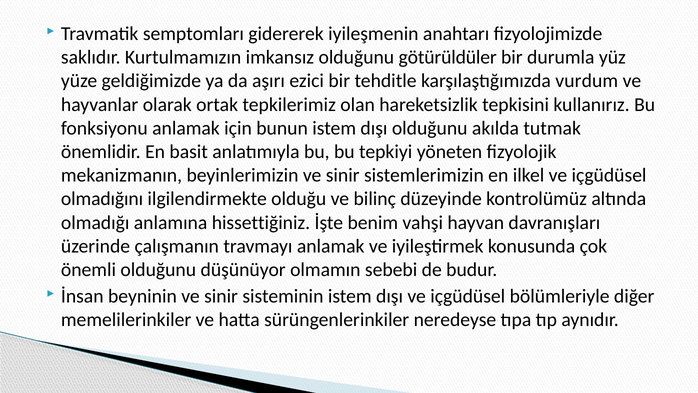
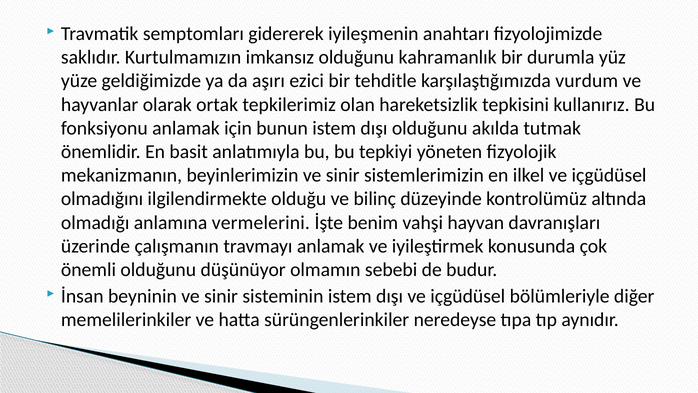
götürüldüler: götürüldüler -> kahramanlık (448, 57)
hissettiğiniz: hissettiğiniz -> vermelerini (261, 222)
